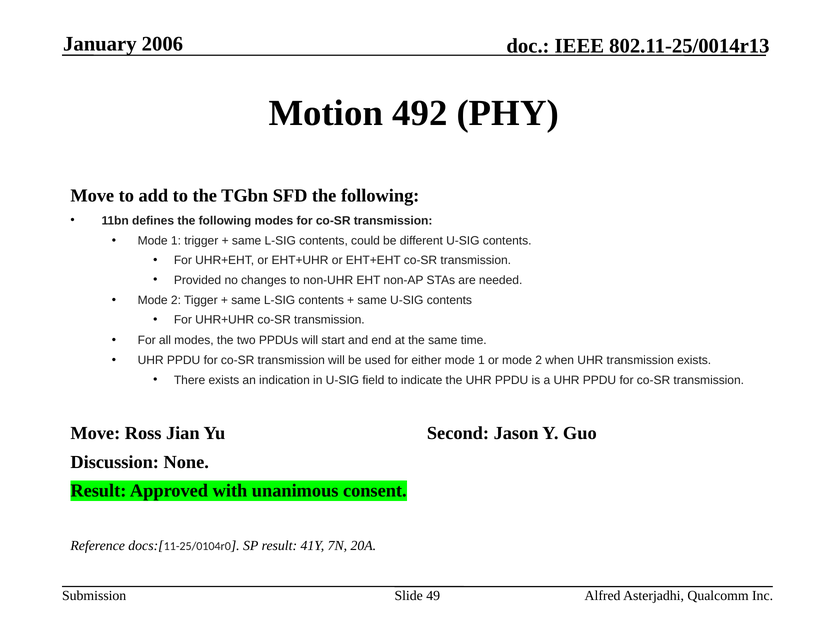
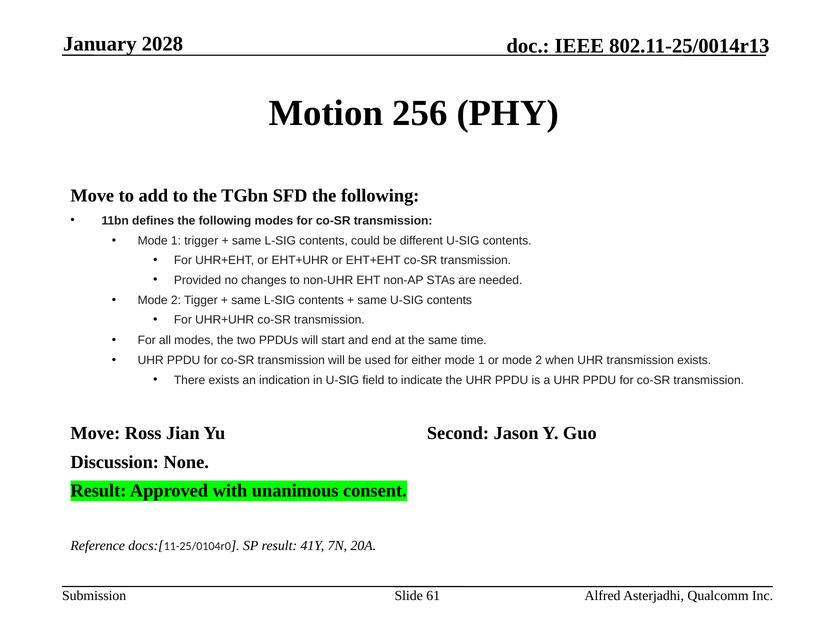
2006: 2006 -> 2028 (162, 44)
492: 492 -> 256 (420, 113)
49: 49 -> 61 (433, 596)
